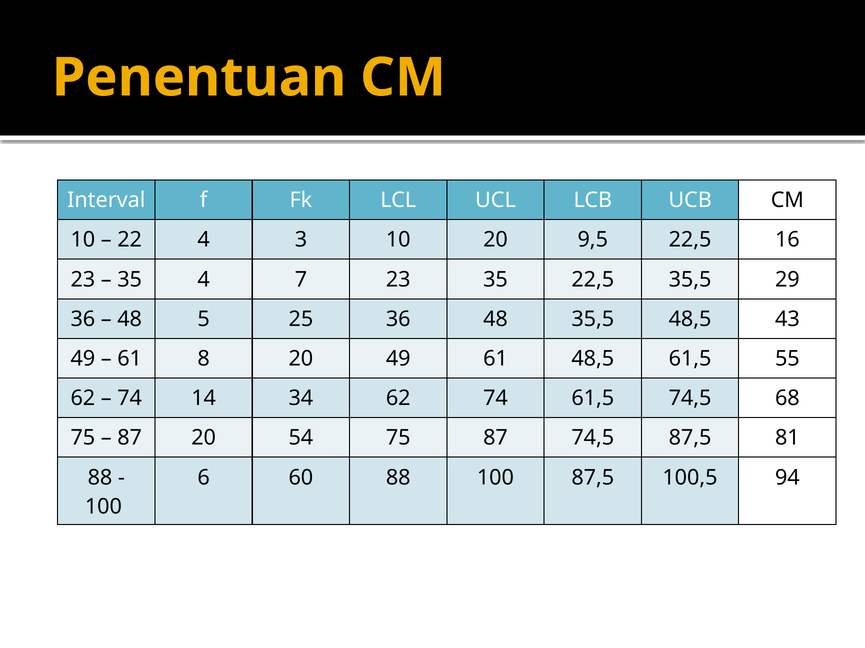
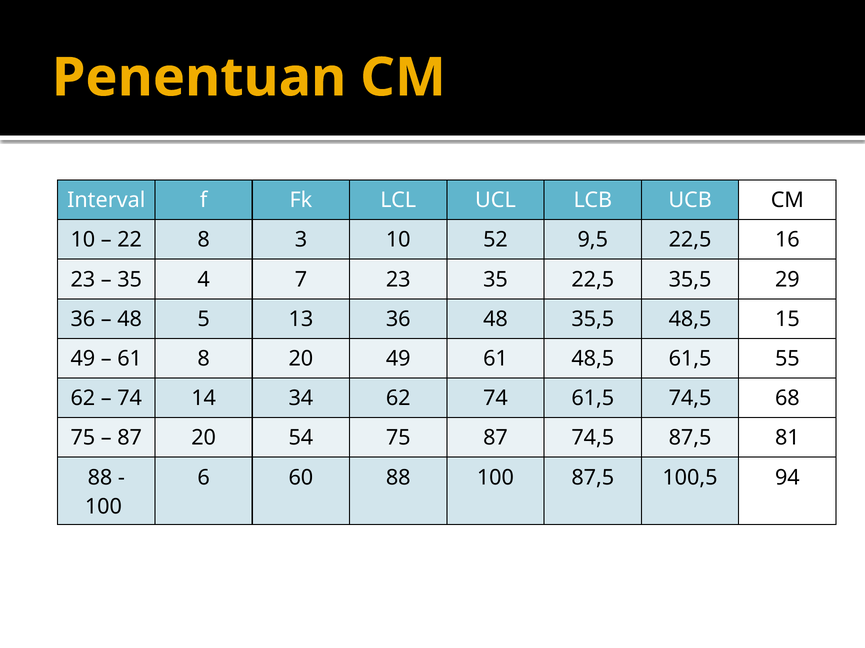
22 4: 4 -> 8 (204, 240)
10 20: 20 -> 52 (496, 240)
25: 25 -> 13 (301, 319)
43: 43 -> 15 (787, 319)
